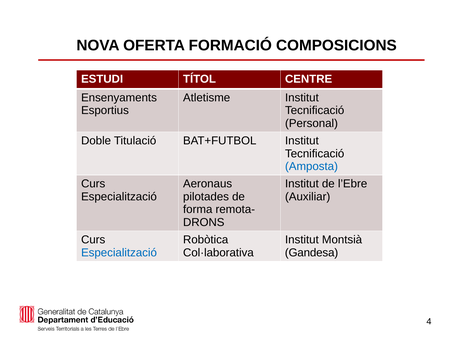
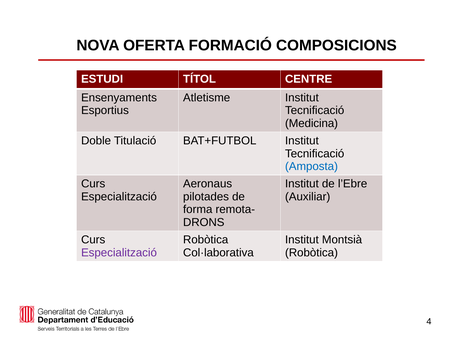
Personal: Personal -> Medicina (312, 123)
Especialització colour: blue -> purple (119, 253)
Gandesa: Gandesa -> Robòtica (311, 253)
